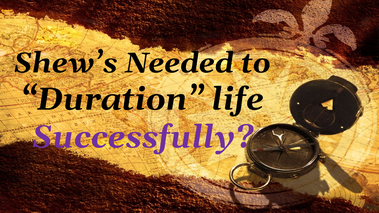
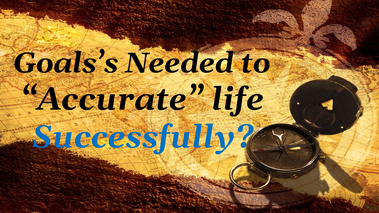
Shew’s: Shew’s -> Goals’s (66, 63)
Duration: Duration -> Accurate (112, 99)
Successfully colour: purple -> blue (142, 137)
